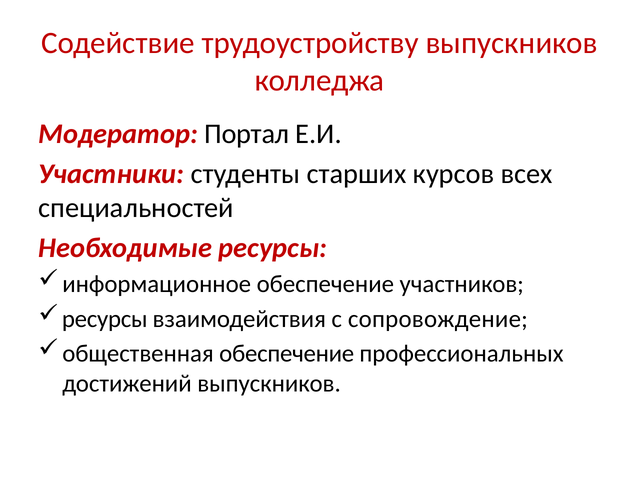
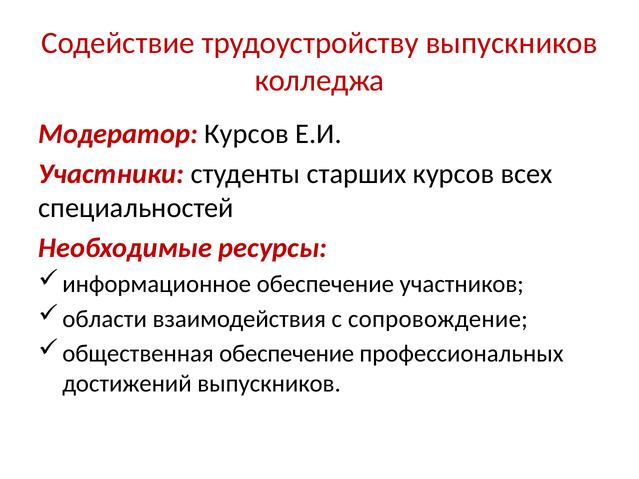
Модератор Портал: Портал -> Курсов (247, 134)
ресурсы: ресурсы -> области (105, 319)
